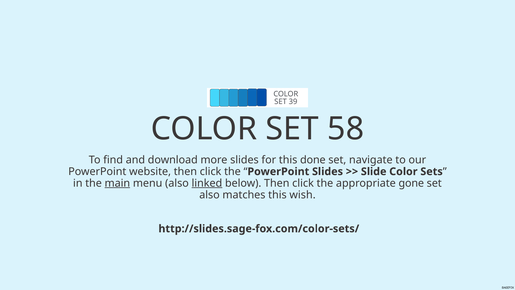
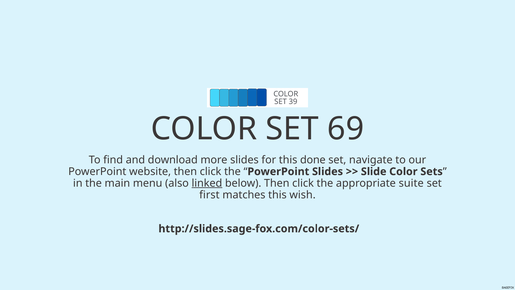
58: 58 -> 69 (346, 129)
main underline: present -> none (117, 183)
gone: gone -> suite (411, 183)
also: also -> first (209, 195)
